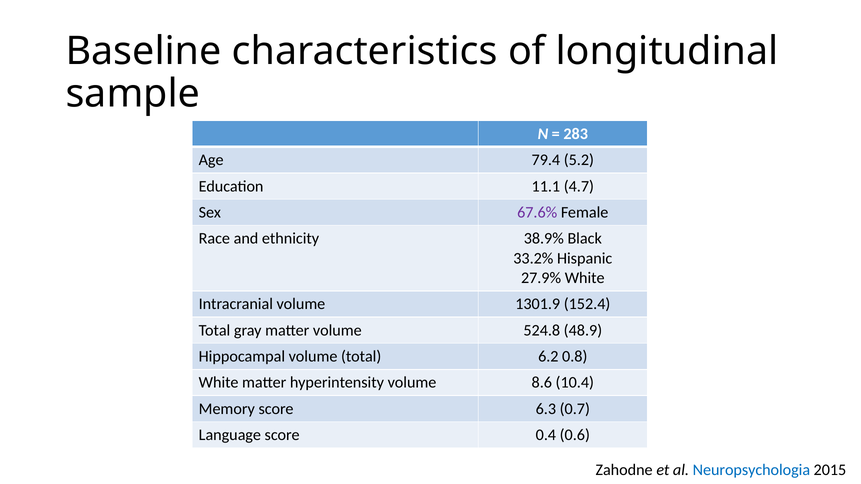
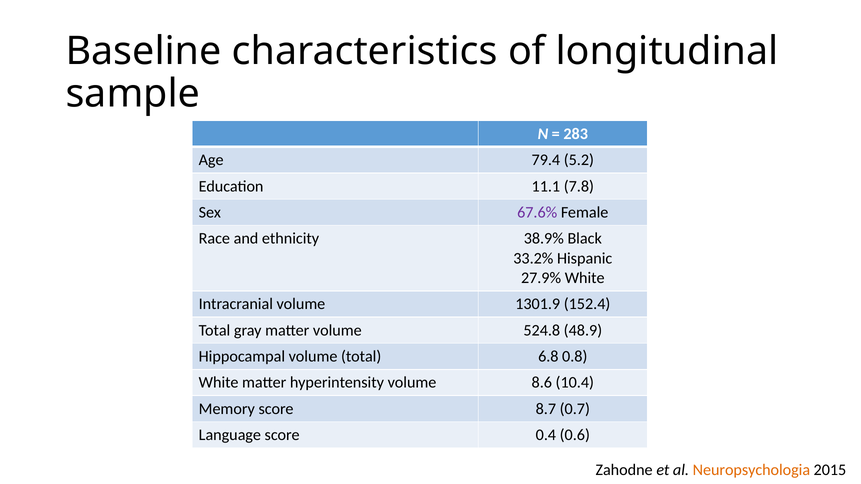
4.7: 4.7 -> 7.8 (579, 186)
6.2: 6.2 -> 6.8 (548, 357)
6.3: 6.3 -> 8.7 (546, 409)
Neuropsychologia colour: blue -> orange (751, 470)
